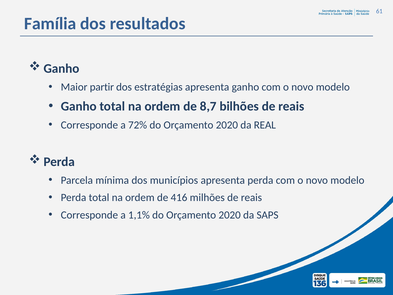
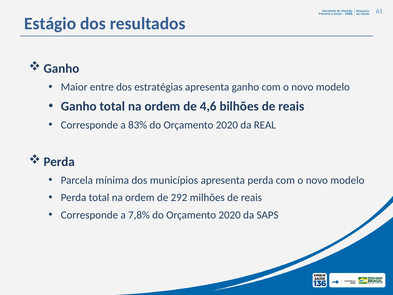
Família: Família -> Estágio (50, 23)
partir: partir -> entre (102, 87)
8,7: 8,7 -> 4,6 (208, 106)
72%: 72% -> 83% (138, 125)
416: 416 -> 292 (179, 197)
1,1%: 1,1% -> 7,8% (139, 215)
